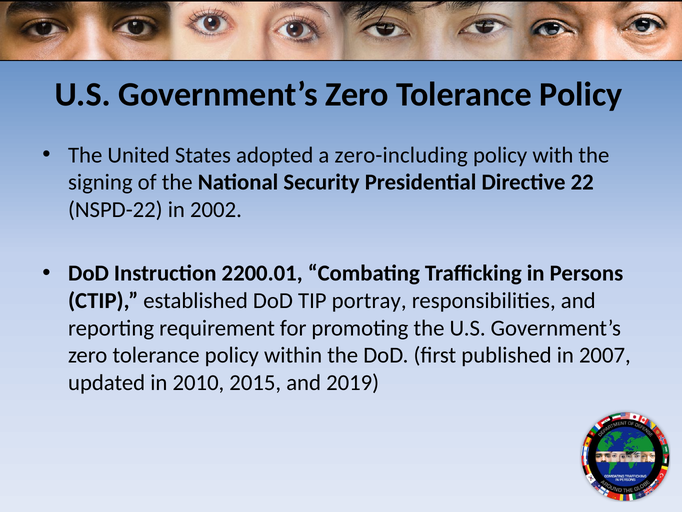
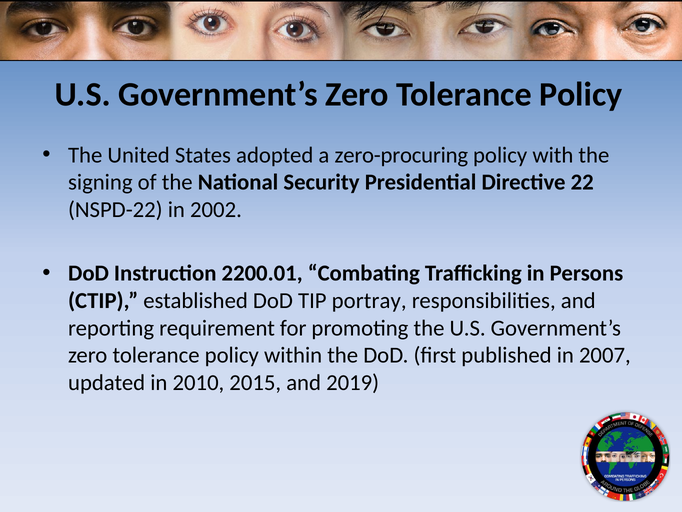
zero-including: zero-including -> zero-procuring (401, 155)
